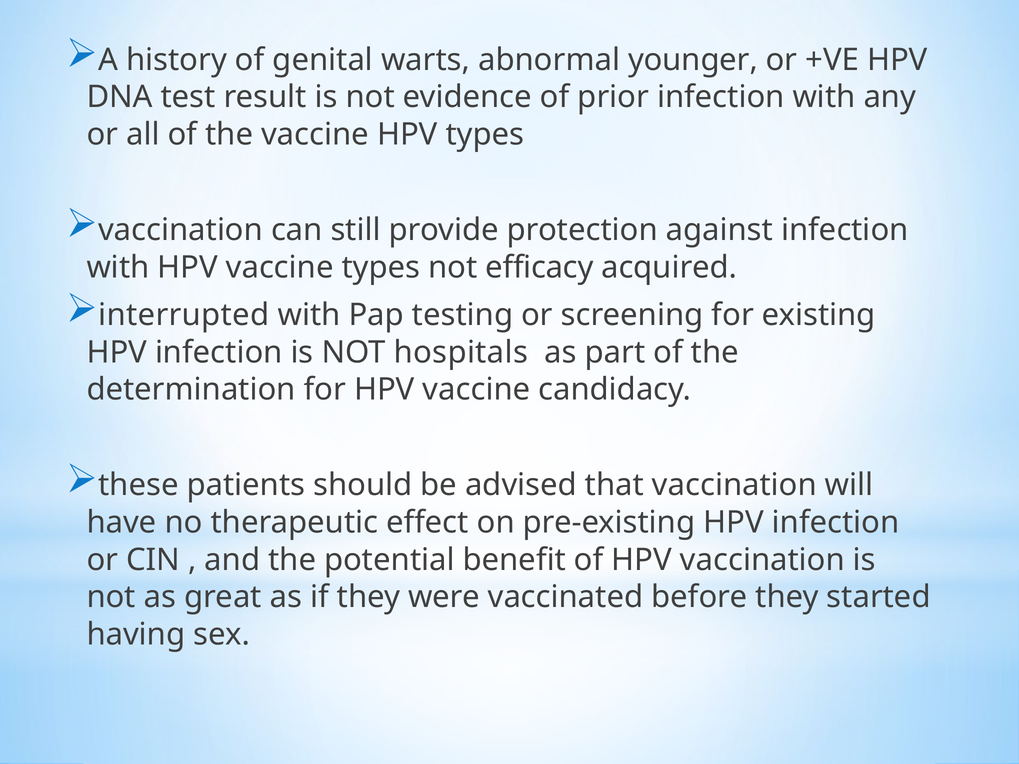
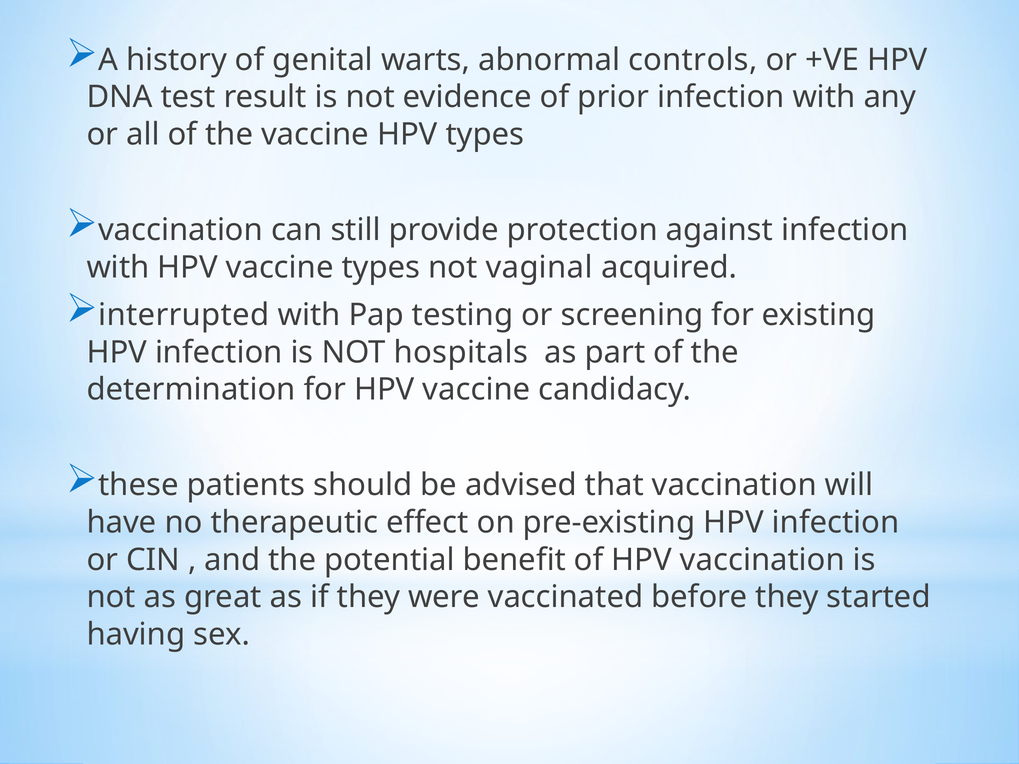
younger: younger -> controls (693, 60)
efficacy: efficacy -> vaginal (539, 267)
